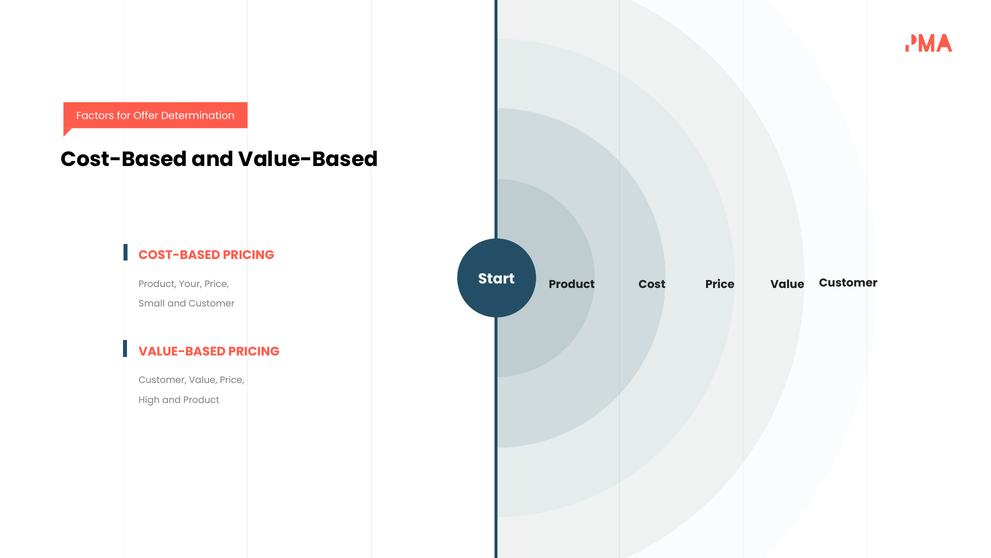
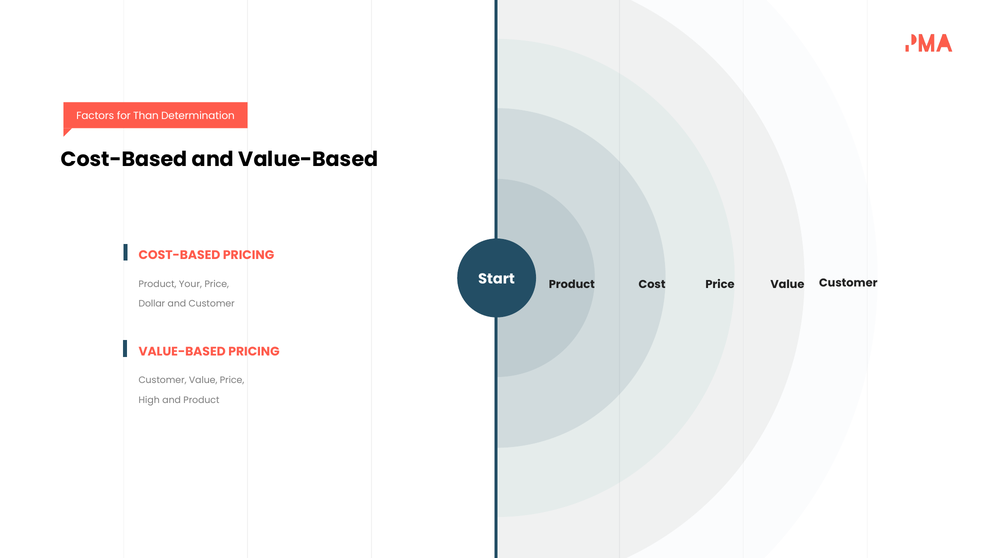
Offer: Offer -> Than (146, 116)
Small: Small -> Dollar (152, 303)
